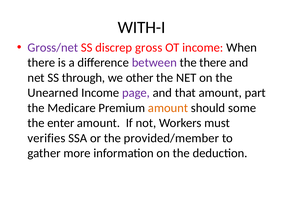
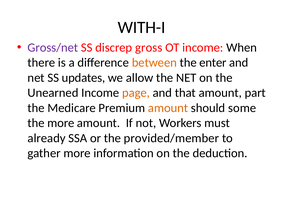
between colour: purple -> orange (154, 63)
the there: there -> enter (213, 63)
through: through -> updates (83, 78)
other: other -> allow (140, 78)
page colour: purple -> orange (136, 93)
the enter: enter -> more (61, 123)
verifies: verifies -> already (47, 138)
